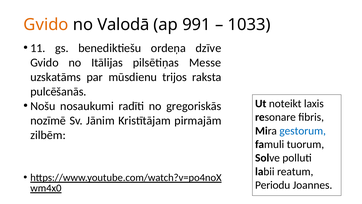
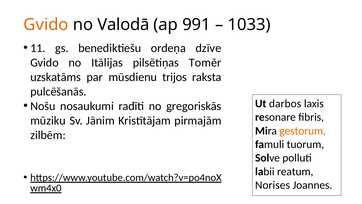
Messe: Messe -> Tomēr (205, 62)
noteikt: noteikt -> darbos (285, 103)
nozīmē: nozīmē -> mūziku (48, 120)
gestorum colour: blue -> orange (303, 131)
Periodu: Periodu -> Norises (273, 185)
